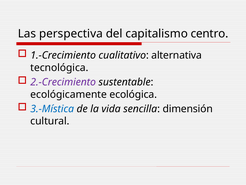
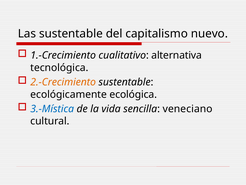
Las perspectiva: perspectiva -> sustentable (71, 34)
centro: centro -> nuevo (209, 34)
2.-Crecimiento colour: purple -> orange (63, 82)
dimensión: dimensión -> veneciano (188, 109)
